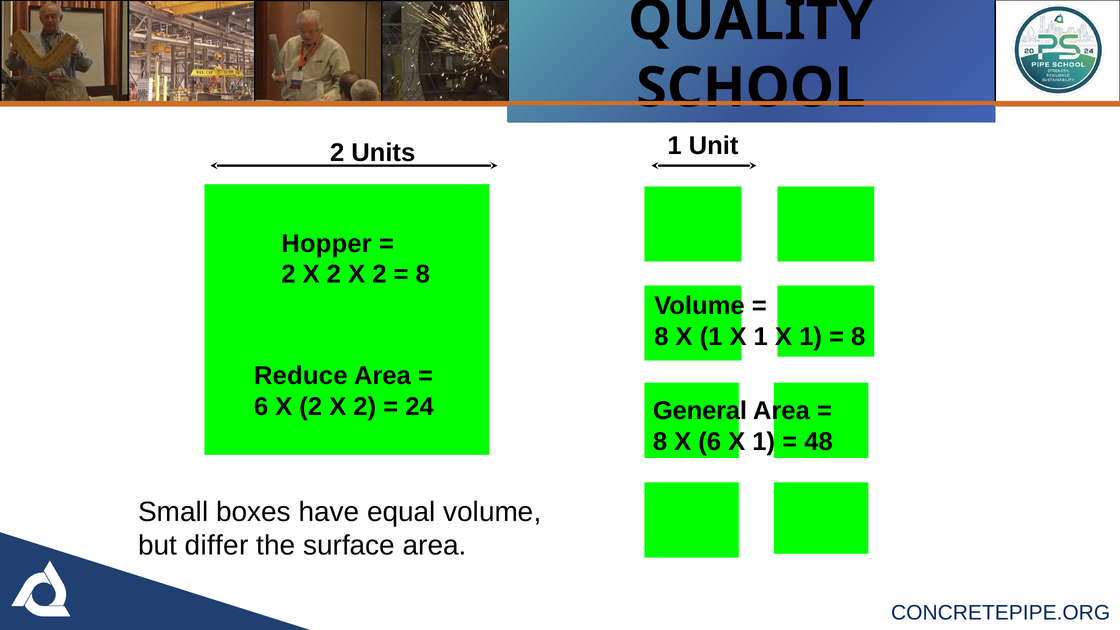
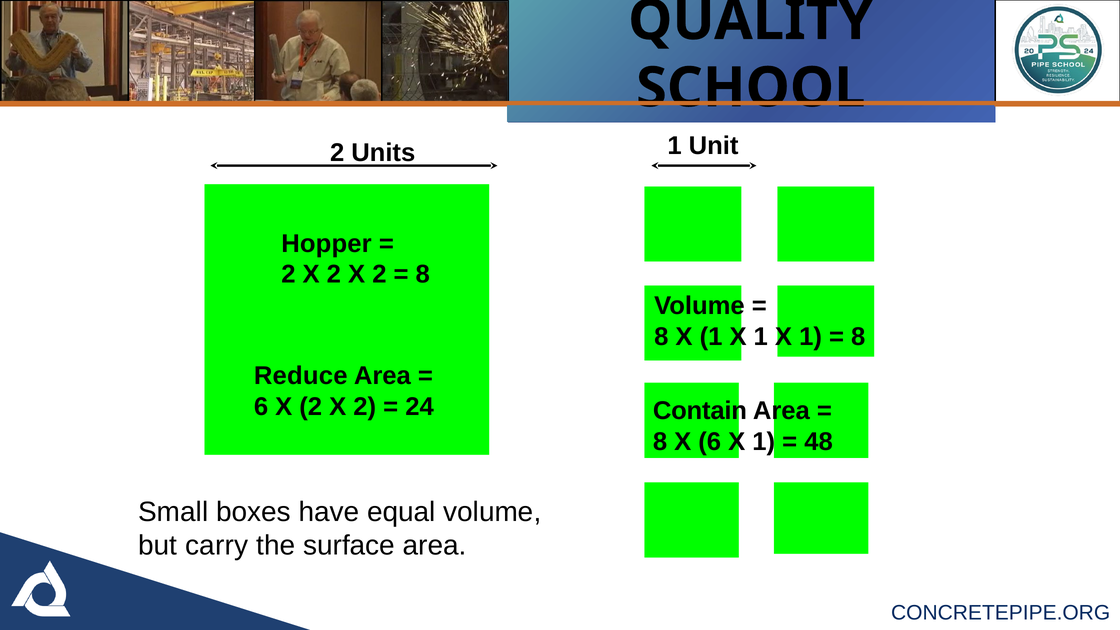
General: General -> Contain (700, 411)
differ: differ -> carry (217, 546)
